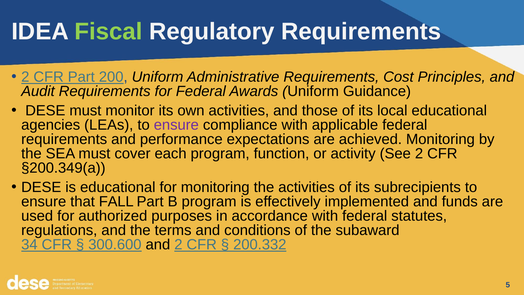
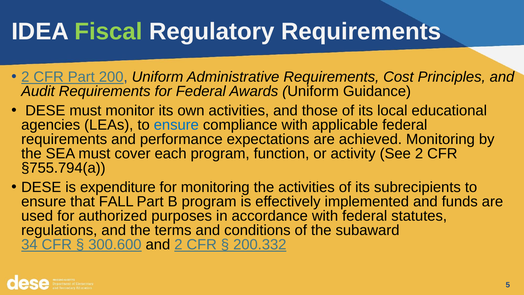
ensure colour: purple -> blue (176, 125)
§200.349(a: §200.349(a -> §755.794(a (63, 168)
is educational: educational -> expenditure (118, 187)
